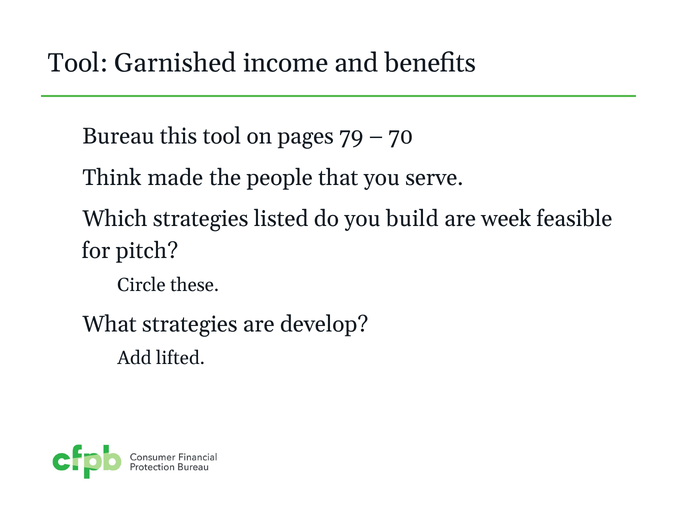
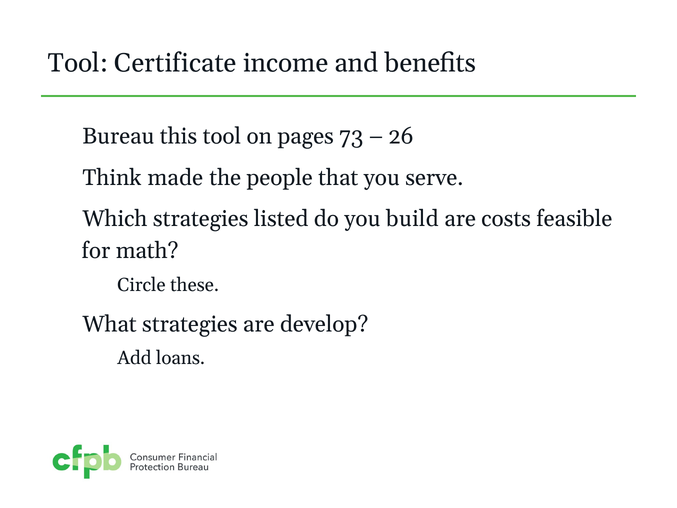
Garnished: Garnished -> Certificate (176, 63)
79: 79 -> 73 (351, 136)
70: 70 -> 26 (401, 136)
week: week -> costs (506, 219)
pitch: pitch -> math (147, 251)
lifted: lifted -> loans (181, 358)
